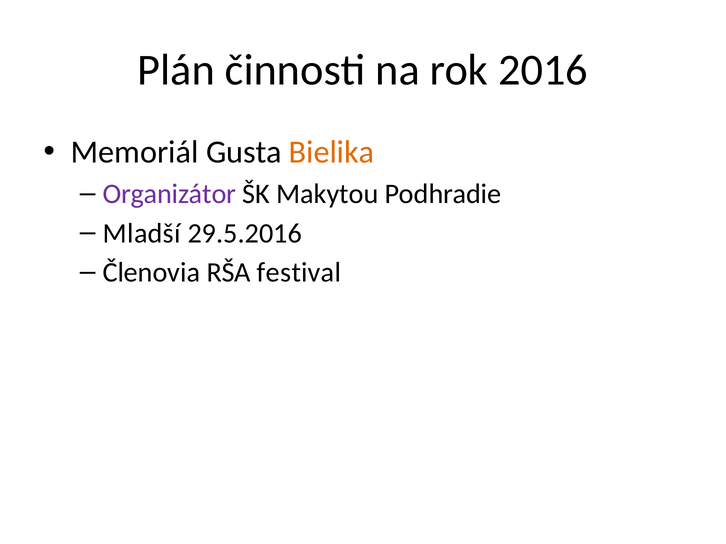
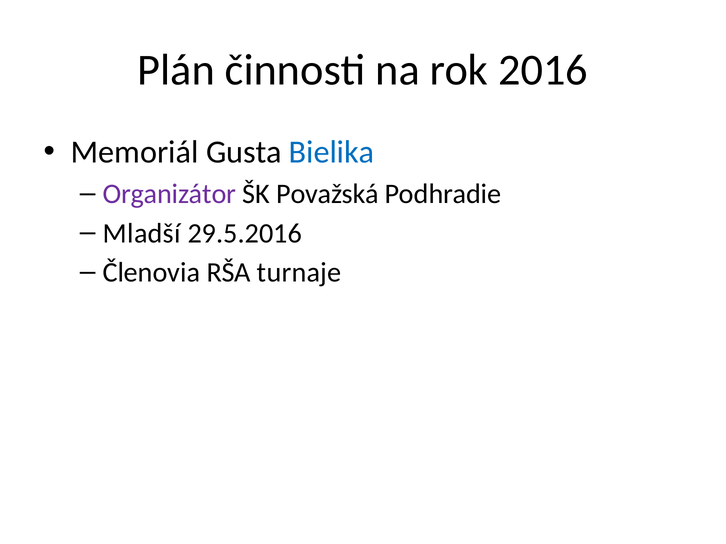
Bielika colour: orange -> blue (332, 152)
Makytou: Makytou -> Považská (328, 194)
festival: festival -> turnaje (299, 273)
